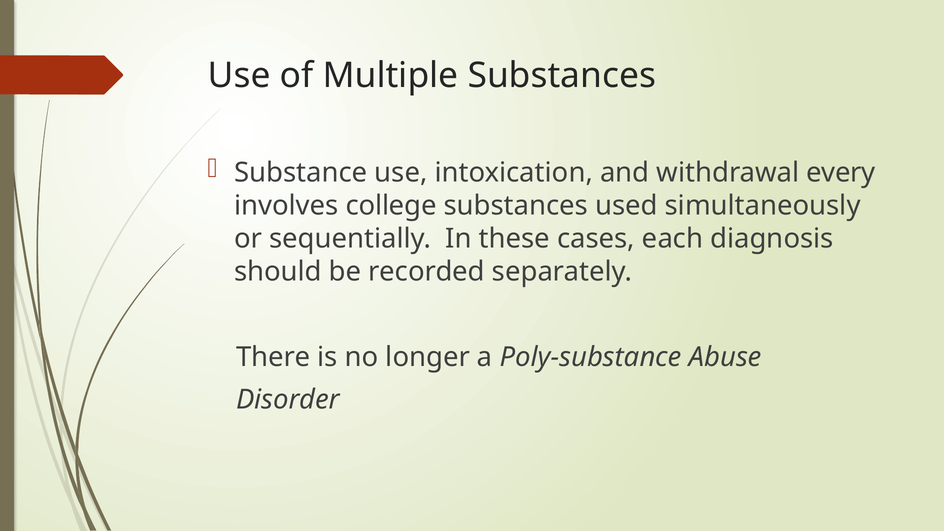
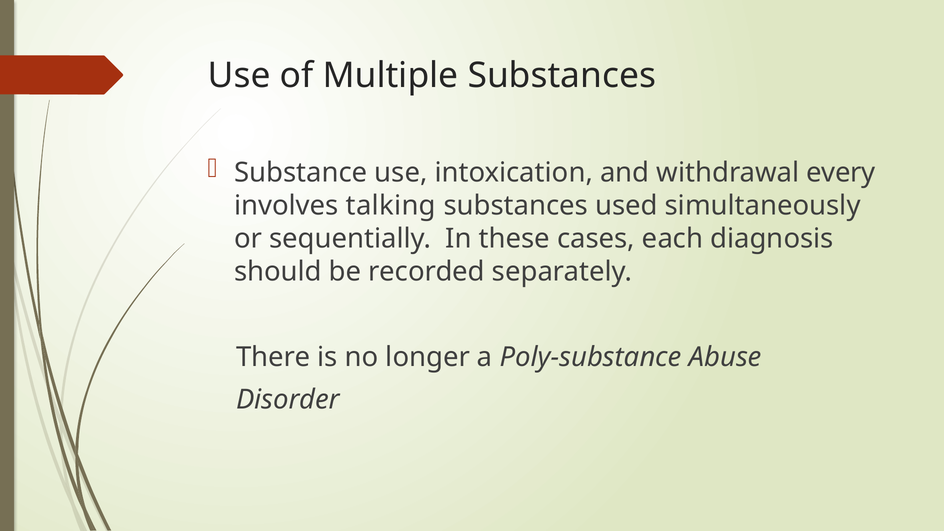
college: college -> talking (391, 205)
